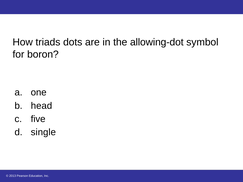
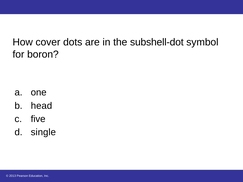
triads: triads -> cover (48, 42)
allowing-dot: allowing-dot -> subshell-dot (157, 42)
